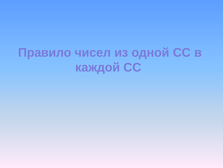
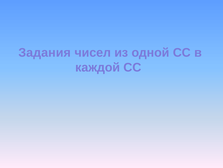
Правило: Правило -> Задания (45, 52)
